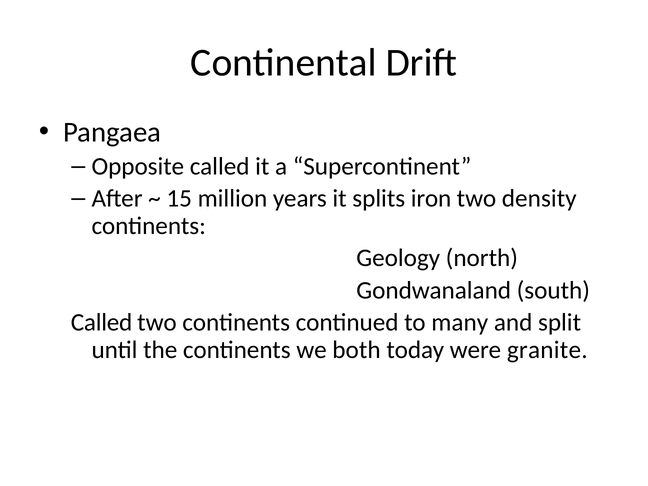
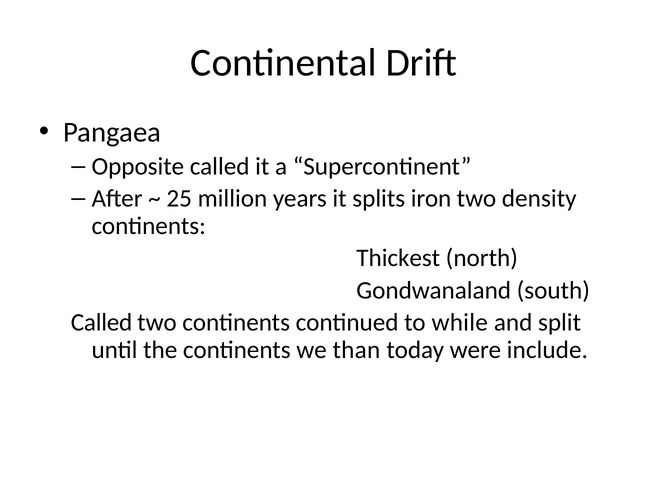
15: 15 -> 25 (179, 199)
Geology: Geology -> Thickest (398, 258)
many: many -> while (460, 323)
both: both -> than (356, 350)
granite: granite -> include (547, 350)
